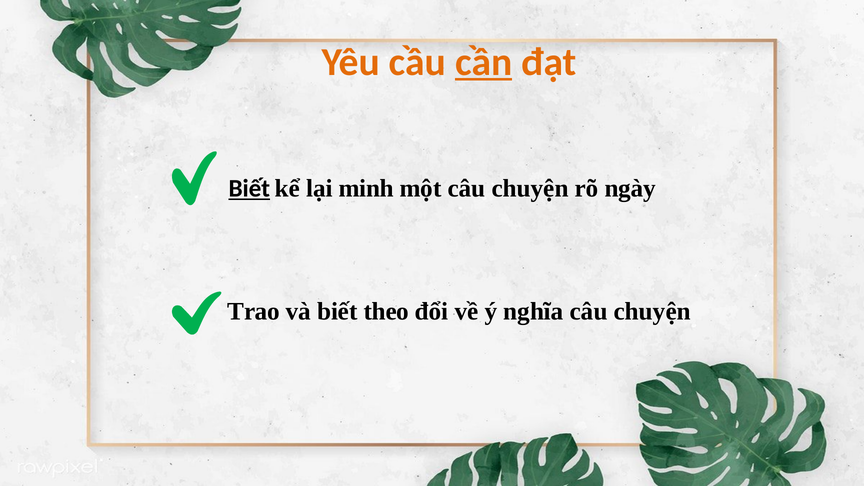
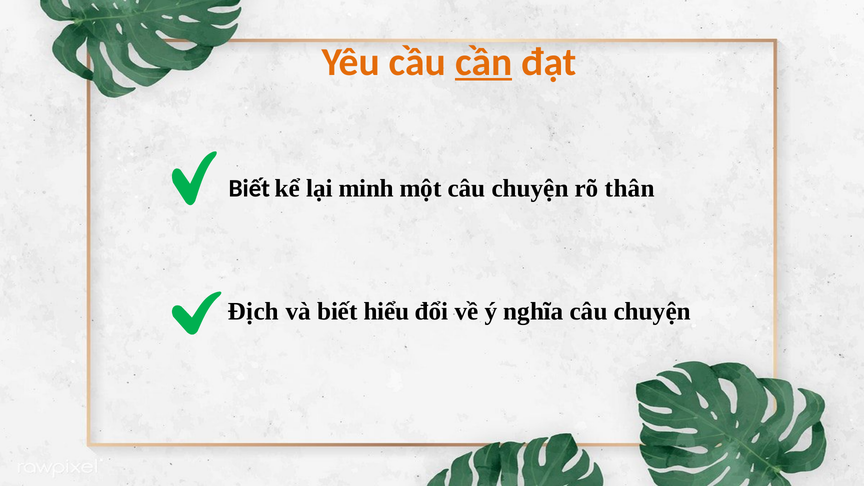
Biết underline: present -> none (249, 189)
ngày: ngày -> thân (630, 189)
Trao: Trao -> Địch (253, 312)
theo: theo -> hiểu (386, 312)
